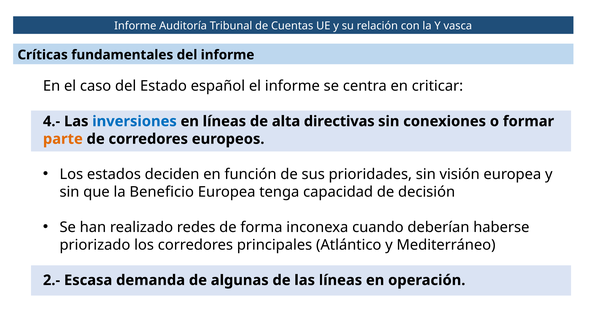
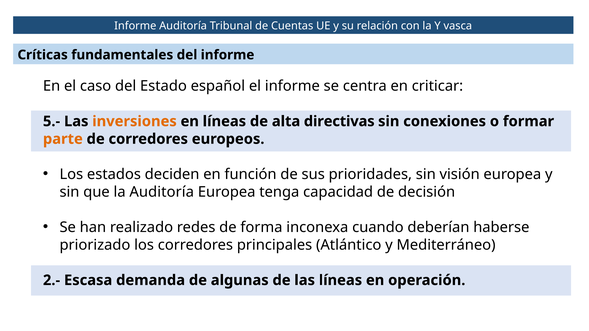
4.-: 4.- -> 5.- (52, 121)
inversiones colour: blue -> orange (135, 121)
la Beneficio: Beneficio -> Auditoría (162, 192)
